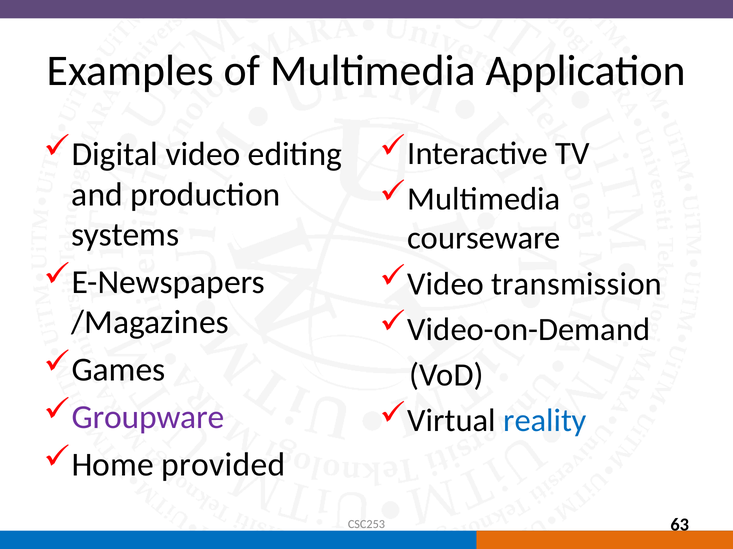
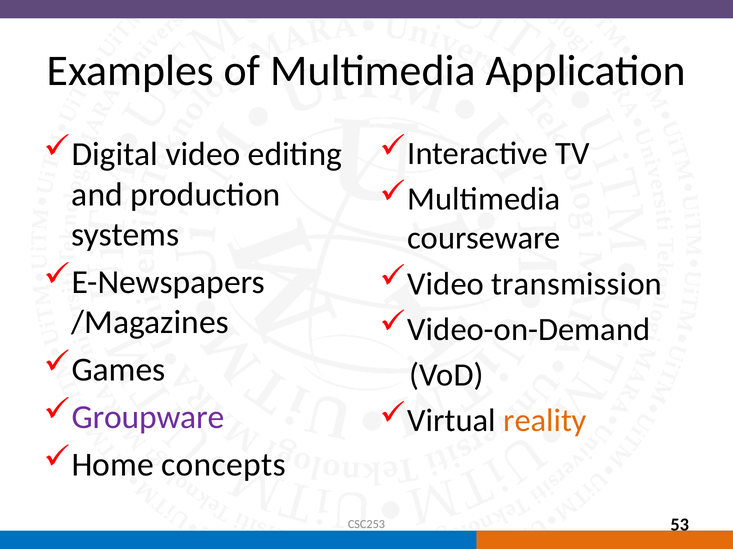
reality colour: blue -> orange (545, 421)
provided: provided -> concepts (224, 465)
63: 63 -> 53 (680, 525)
